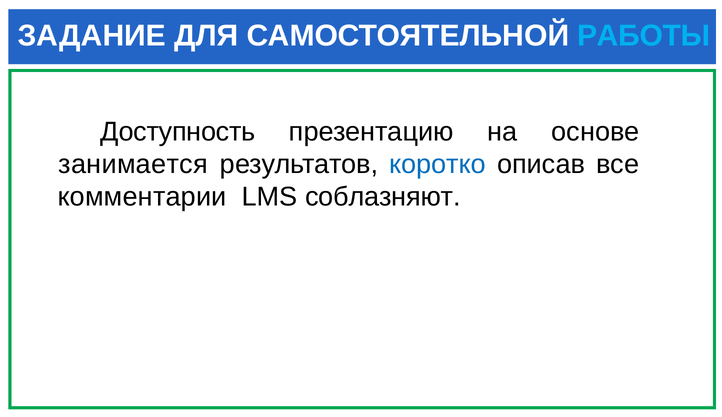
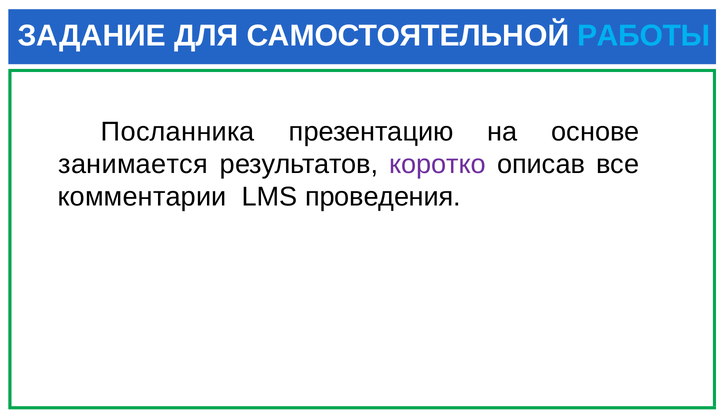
Доступность: Доступность -> Посланника (178, 132)
коротко colour: blue -> purple (438, 164)
соблазняют: соблазняют -> проведения (383, 197)
